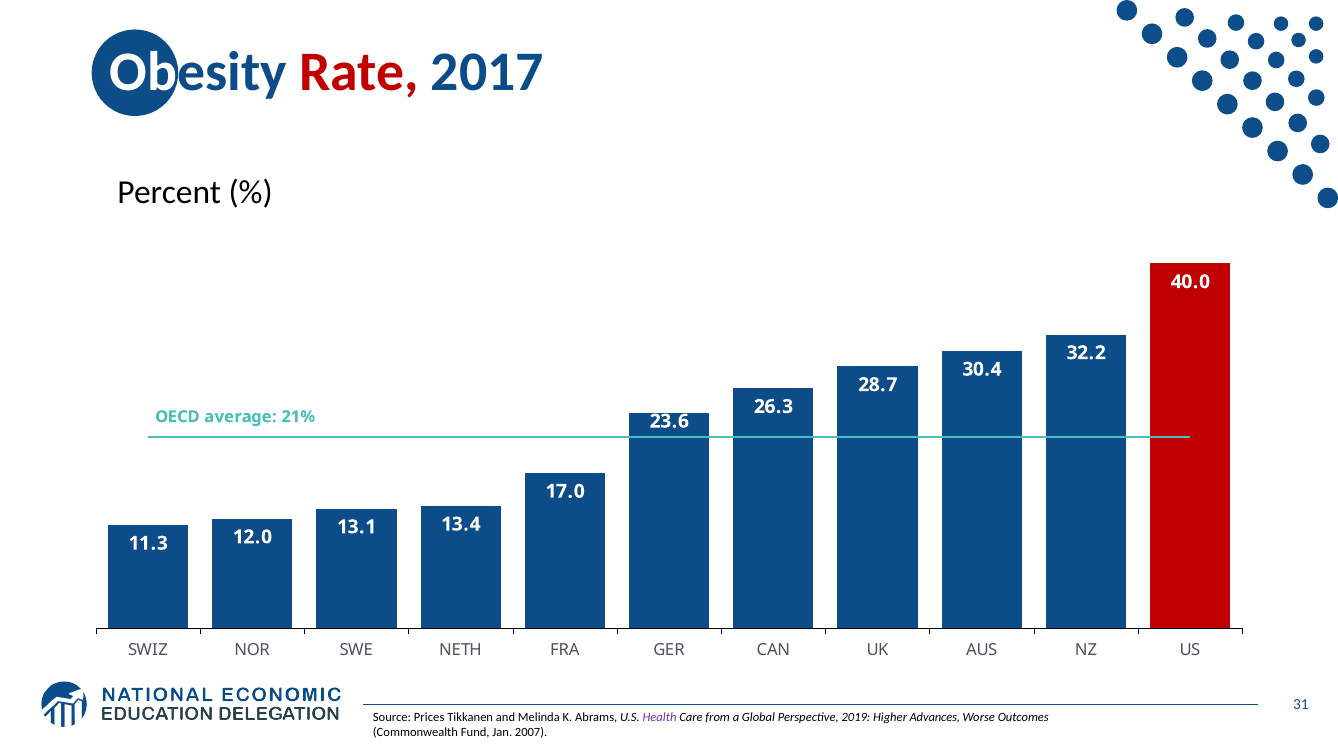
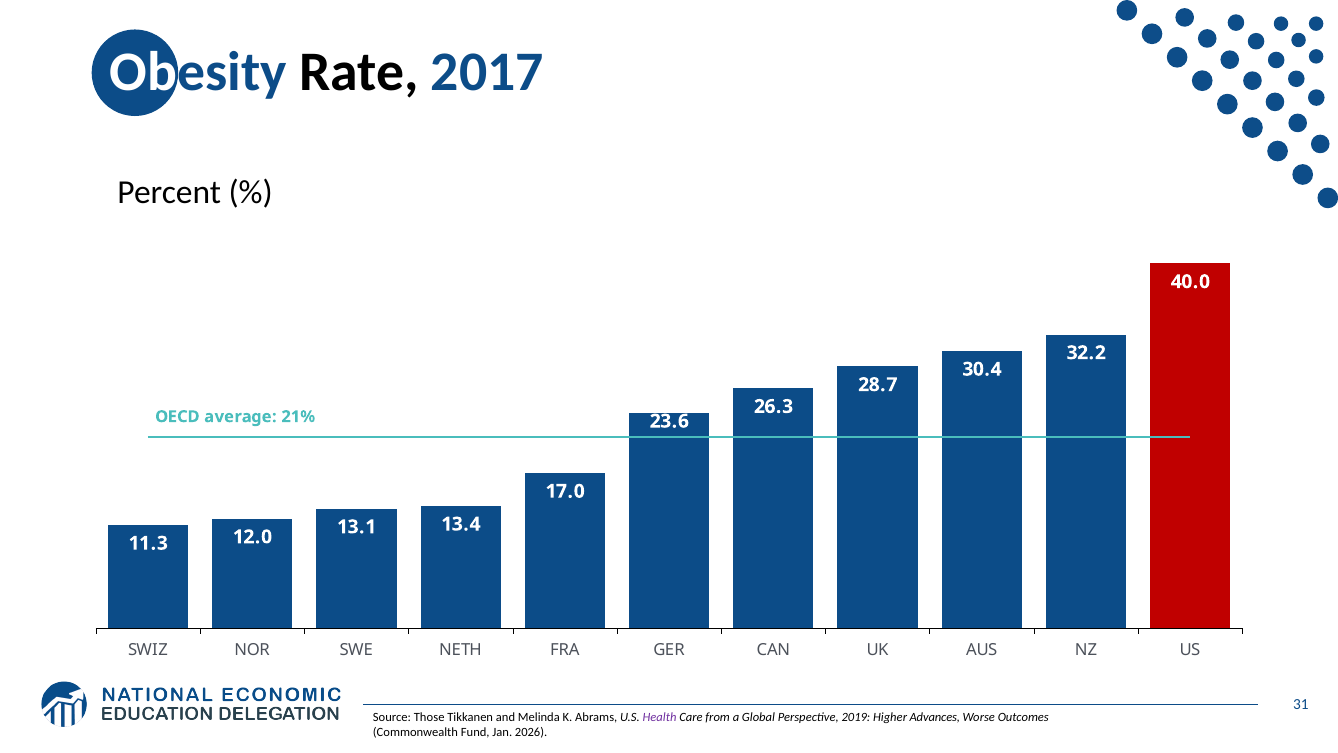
Rate colour: red -> black (359, 72)
Prices: Prices -> Those (429, 717)
2007: 2007 -> 2026 (531, 732)
